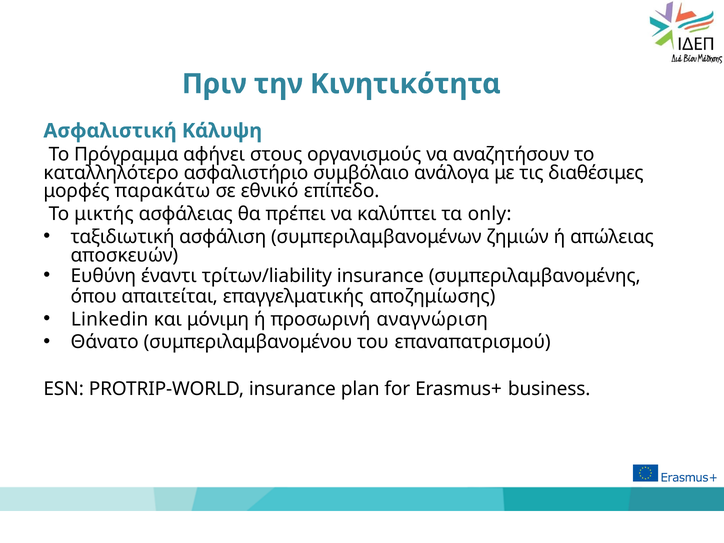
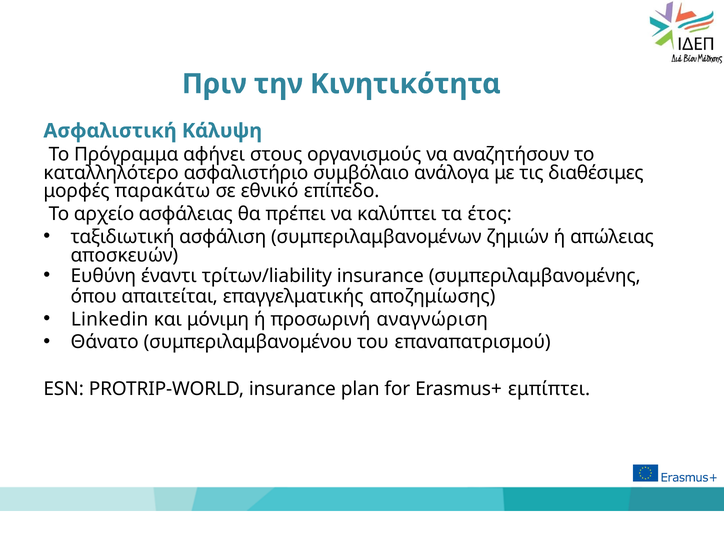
μικτής: μικτής -> αρχείο (104, 214)
only: only -> έτος (490, 214)
business: business -> εμπίπτει (549, 389)
